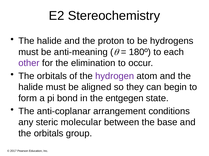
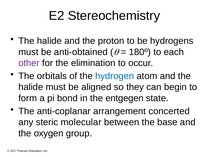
anti-meaning: anti-meaning -> anti-obtained (81, 52)
hydrogen colour: purple -> blue (115, 76)
conditions: conditions -> concerted (169, 112)
orbitals: orbitals -> oxygen (49, 134)
